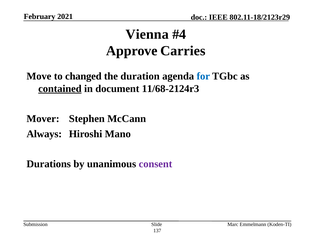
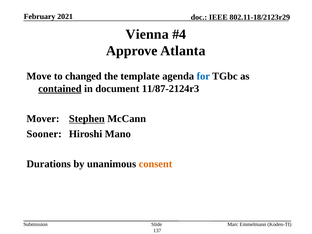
Carries: Carries -> Atlanta (183, 51)
duration: duration -> template (140, 76)
11/68-2124r3: 11/68-2124r3 -> 11/87-2124r3 (171, 89)
Stephen underline: none -> present (87, 119)
Always: Always -> Sooner (44, 134)
consent colour: purple -> orange (155, 164)
